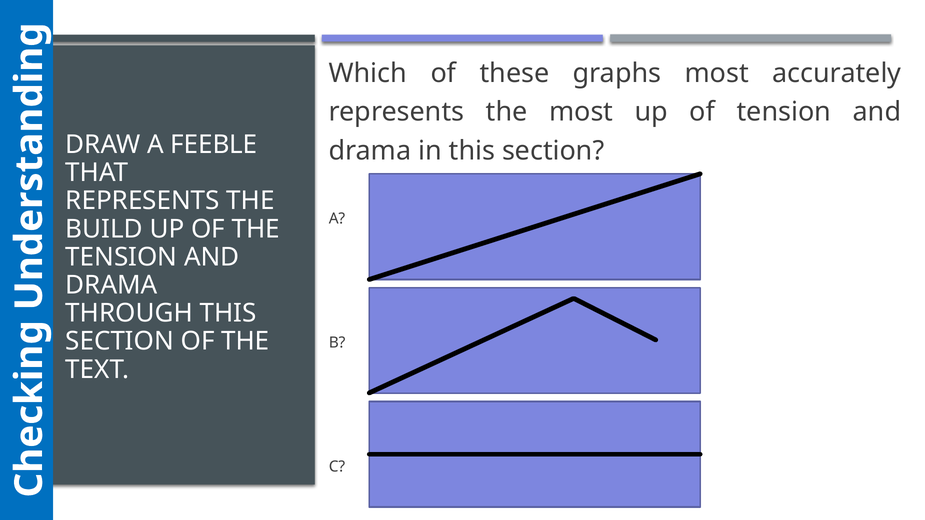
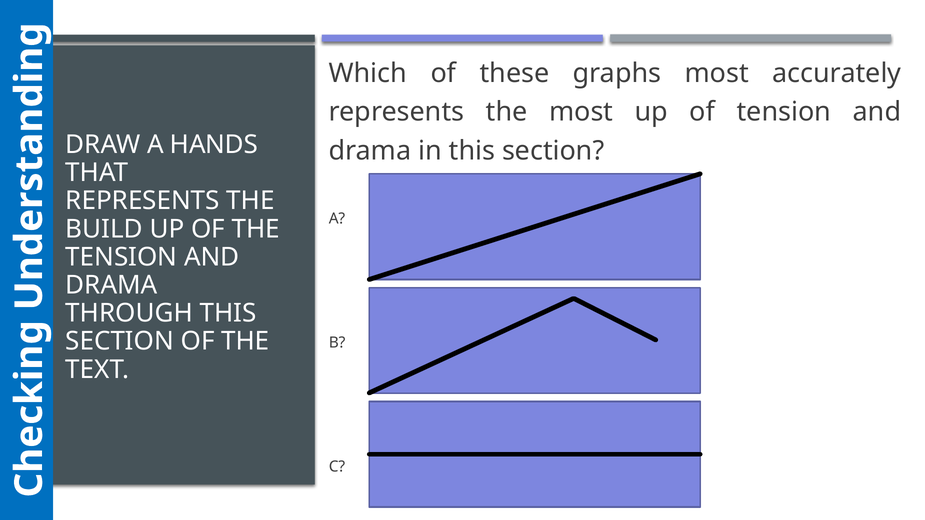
FEEBLE: FEEBLE -> HANDS (214, 145)
